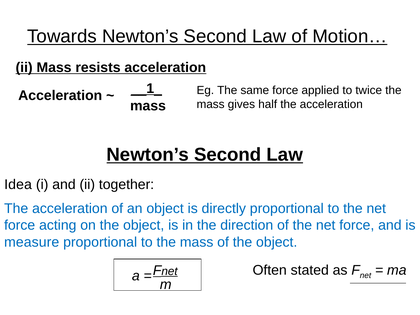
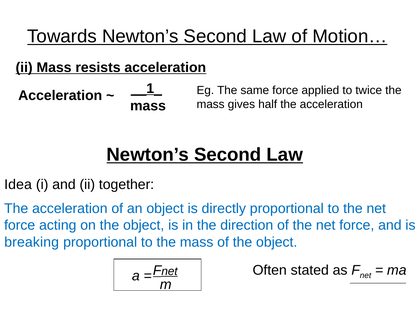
measure: measure -> breaking (32, 242)
